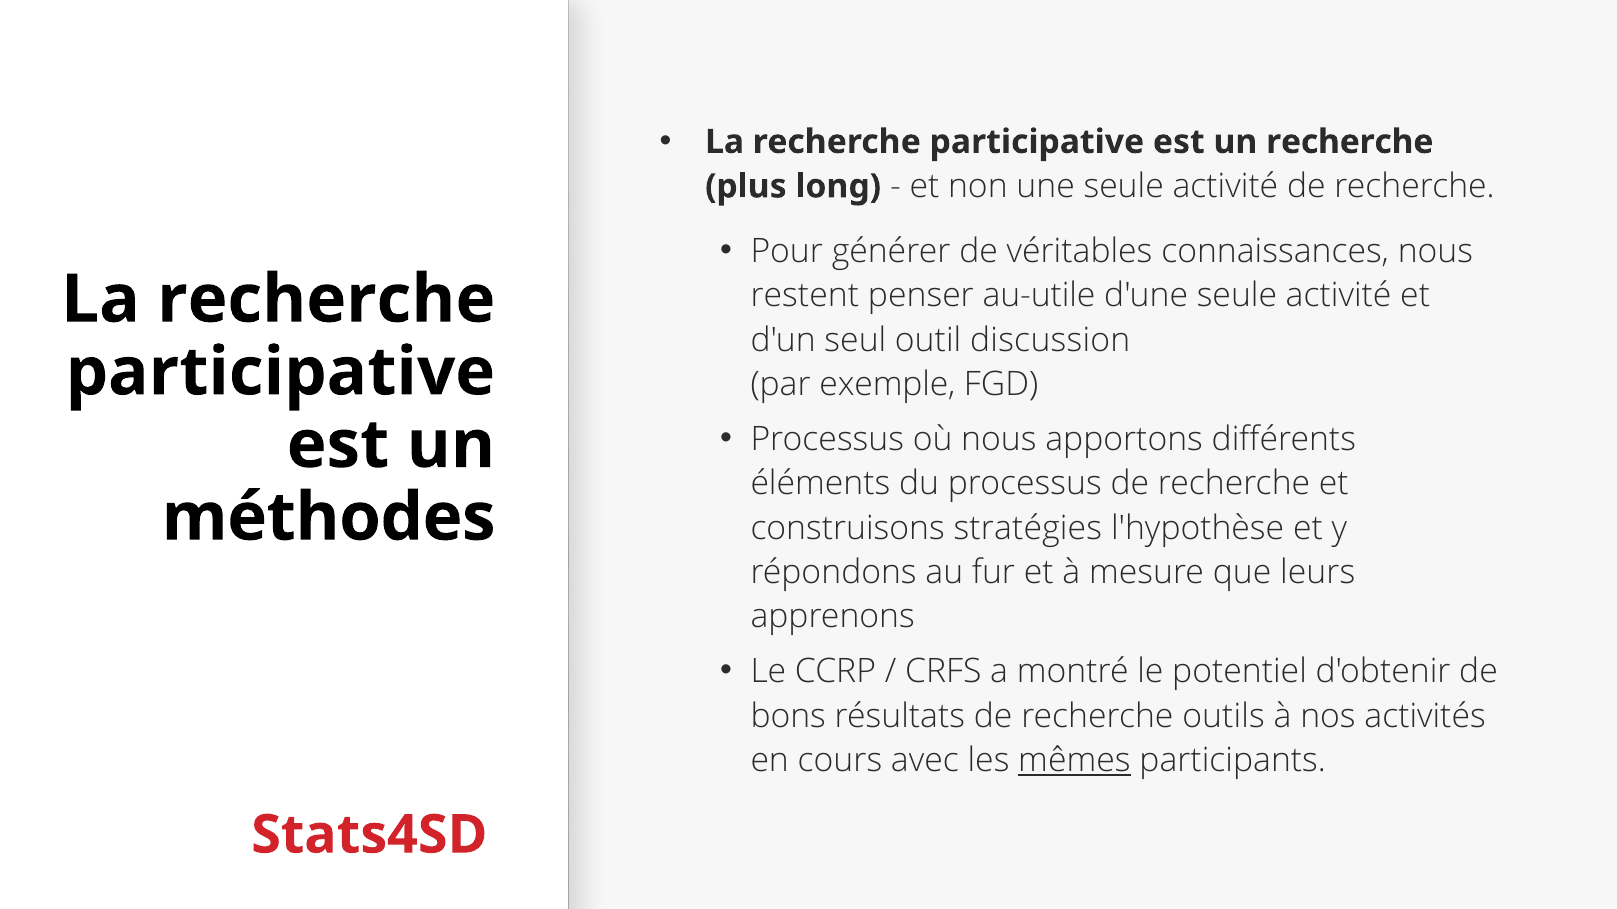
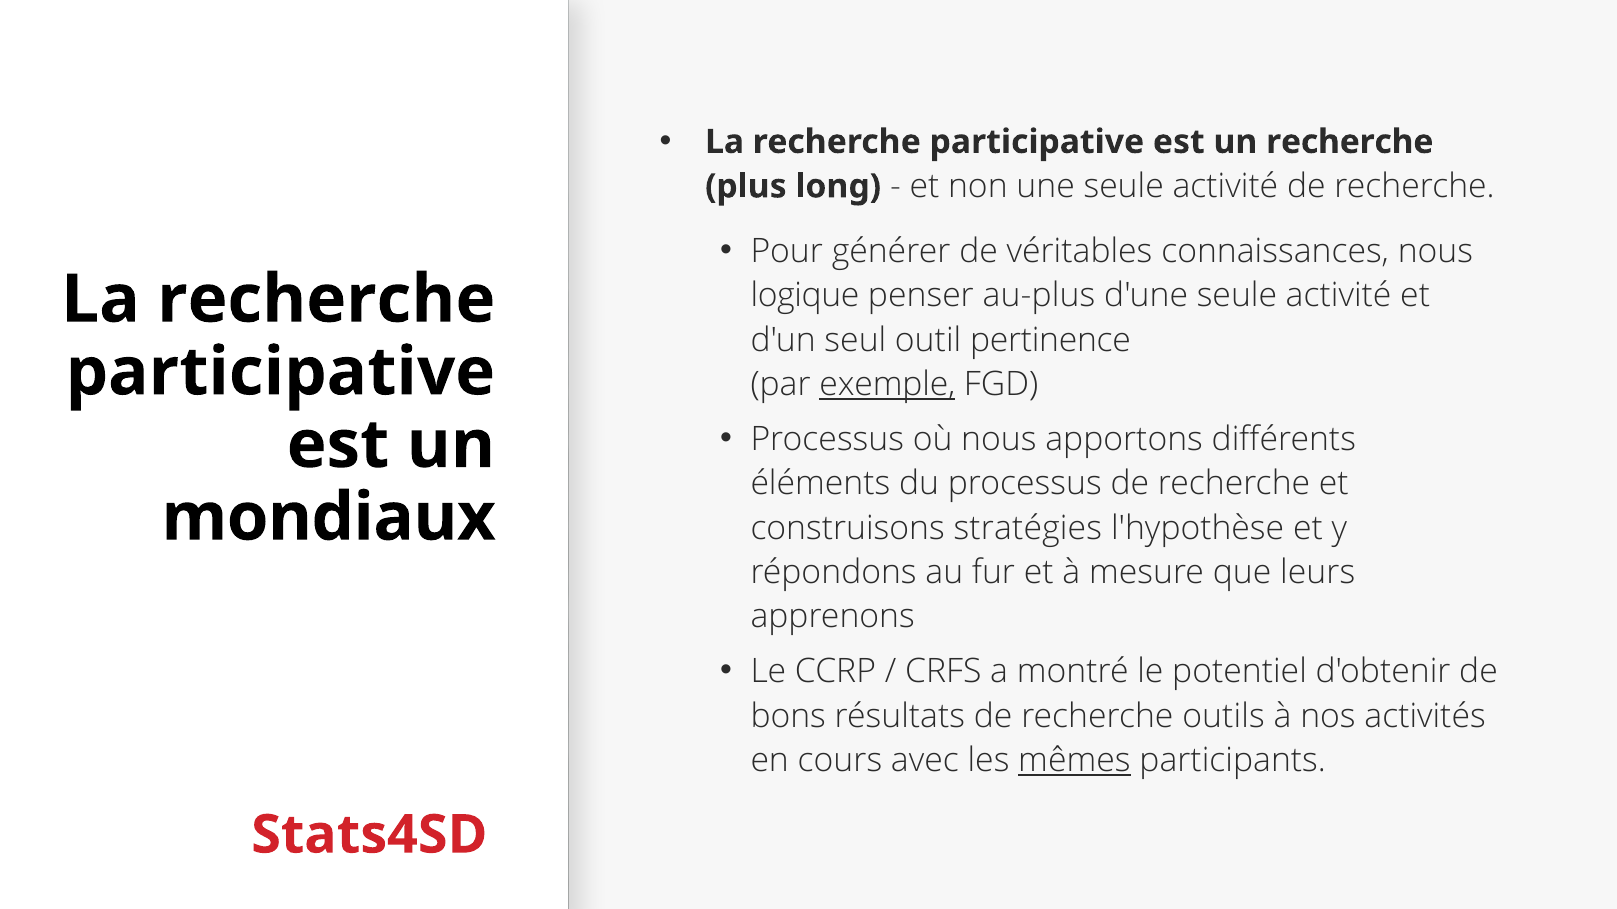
restent: restent -> logique (805, 296)
au-utile: au-utile -> au-plus (1039, 296)
discussion: discussion -> pertinence (1050, 340)
exemple underline: none -> present (887, 385)
méthodes: méthodes -> mondiaux (329, 518)
